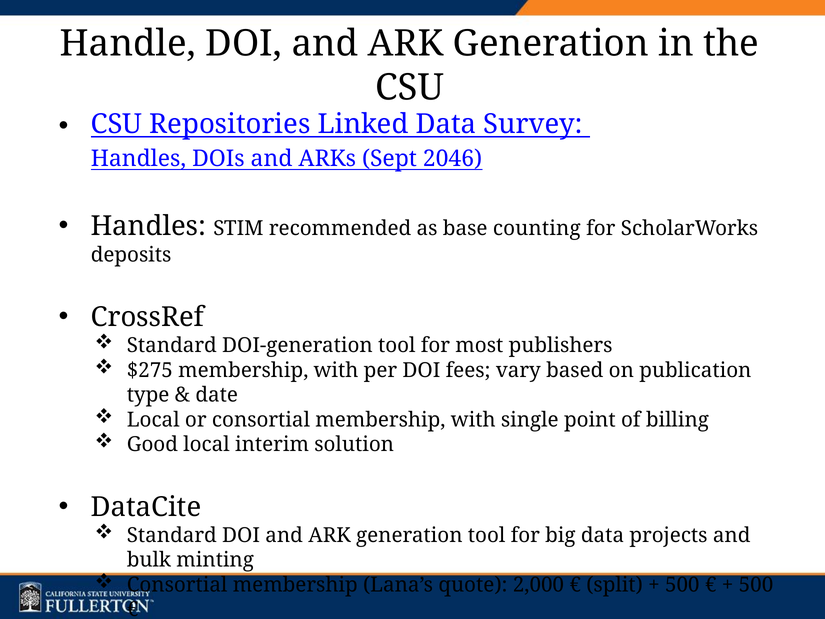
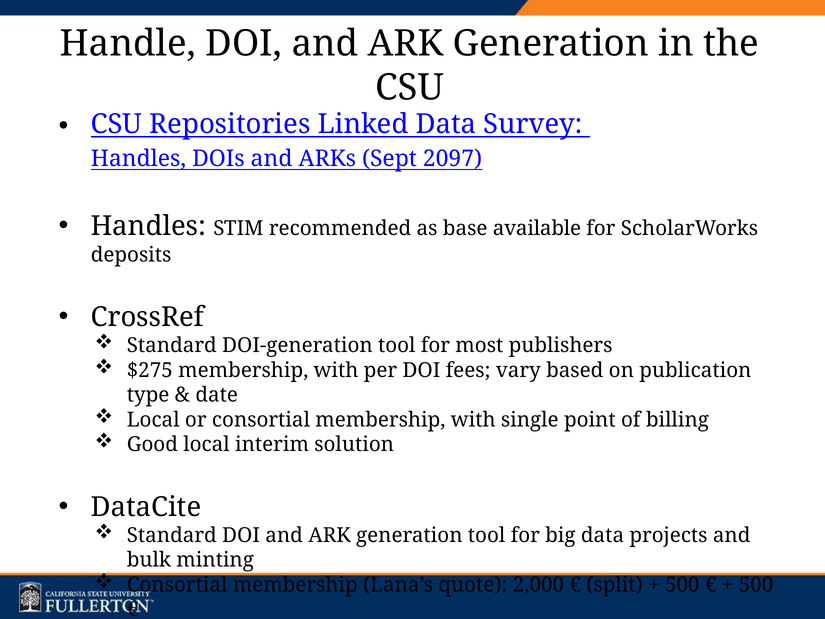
2046: 2046 -> 2097 (452, 159)
counting: counting -> available (537, 229)
